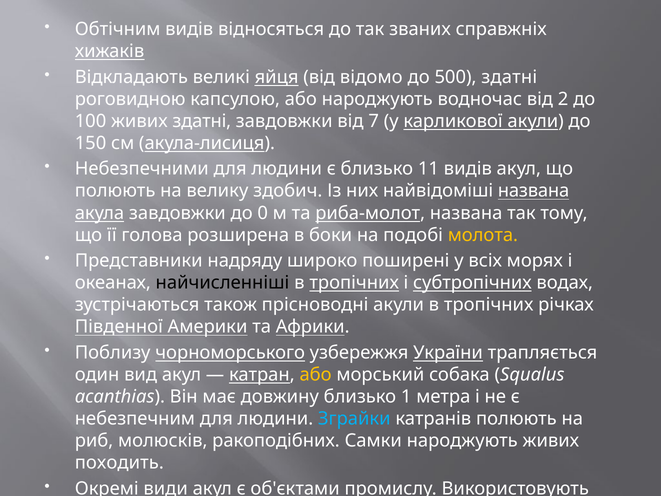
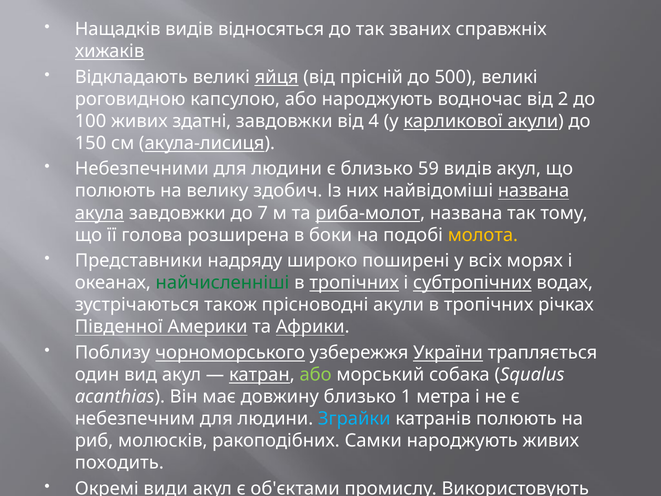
Обтічним: Обтічним -> Нащадків (118, 29)
відомо: відомо -> прісній (371, 77)
500 здатні: здатні -> великі (509, 77)
7: 7 -> 4 (374, 121)
11: 11 -> 59 (428, 169)
0: 0 -> 7 (263, 213)
найчисленніші colour: black -> green (222, 283)
або colour: yellow -> light green (316, 375)
